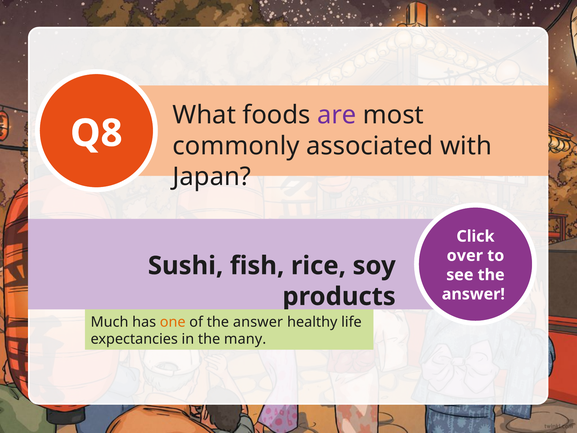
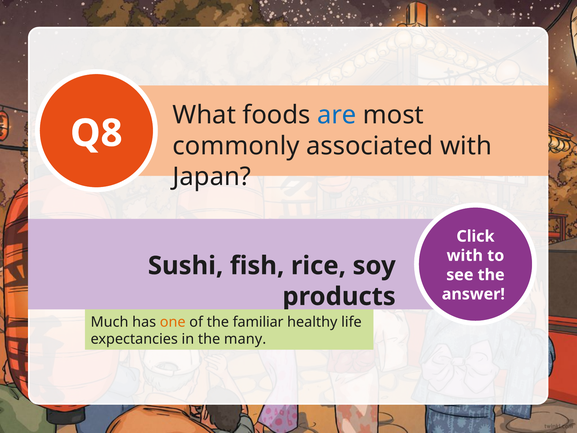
are colour: purple -> blue (337, 115)
over: over -> with (465, 255)
of the answer: answer -> familiar (258, 322)
